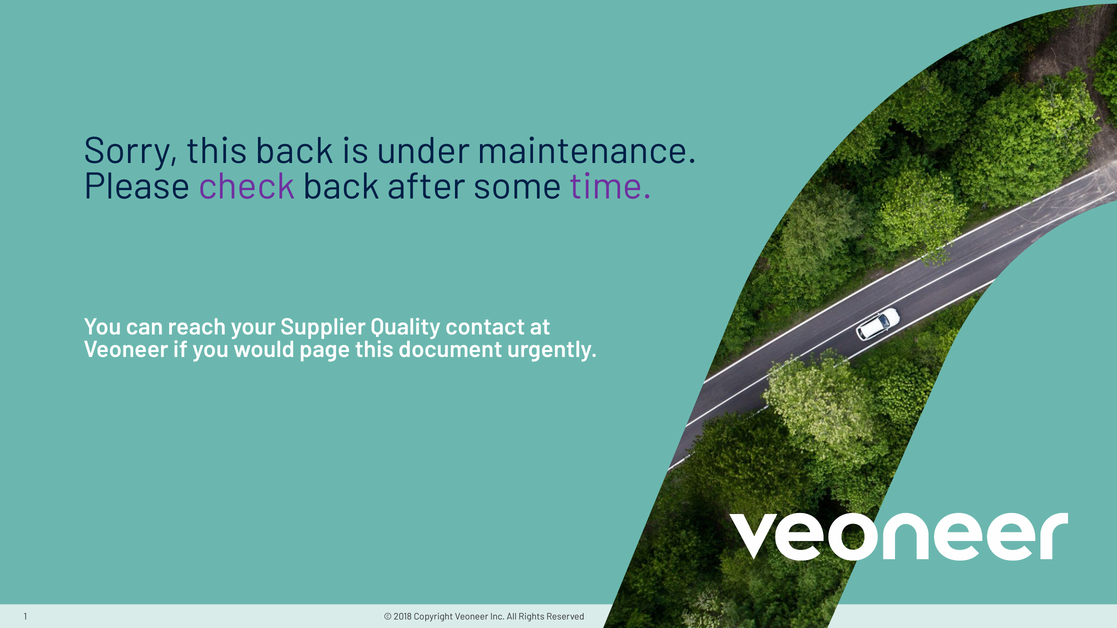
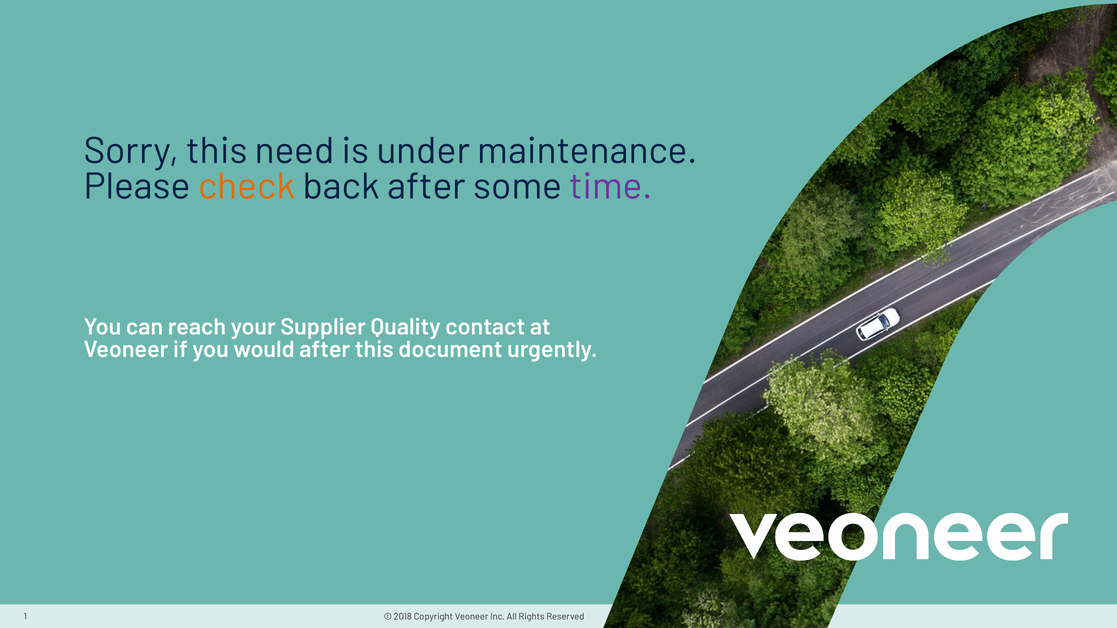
this back: back -> need (295, 151)
check colour: purple -> orange (247, 187)
would page: page -> after (325, 350)
